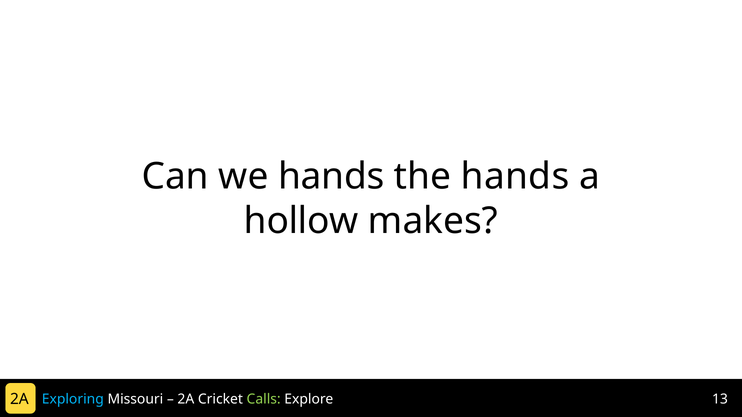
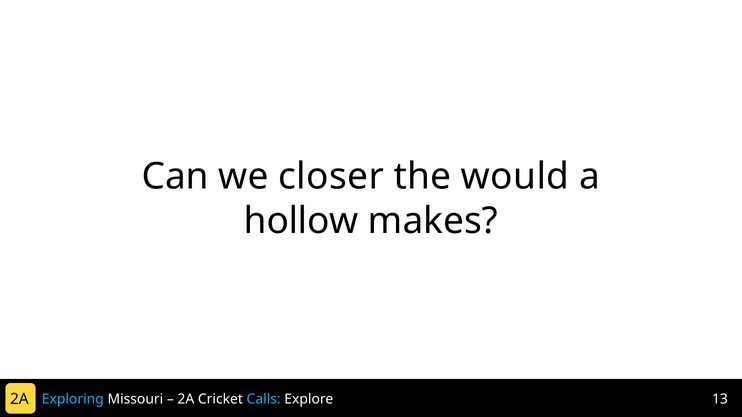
we hands: hands -> closer (331, 176)
the hands: hands -> would (515, 176)
Calls colour: light green -> light blue (264, 399)
